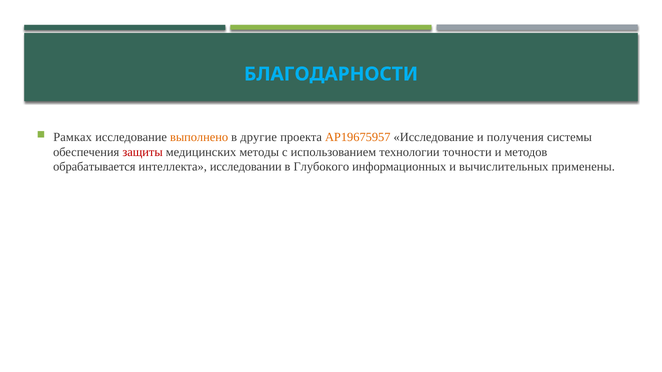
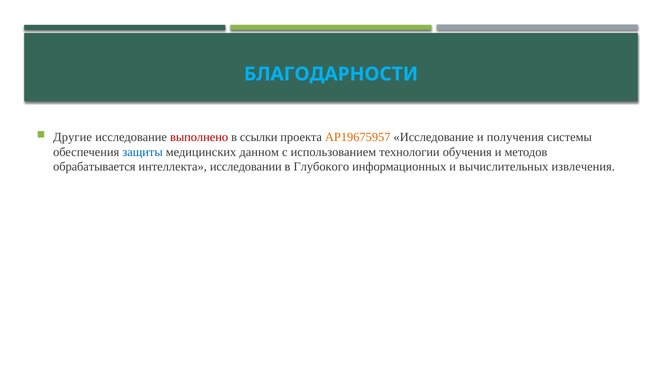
Рамках: Рамках -> Другие (73, 137)
выполнено colour: orange -> red (199, 137)
другие: другие -> ссылки (259, 137)
защиты colour: red -> blue (143, 152)
методы: методы -> данном (259, 152)
точности: точности -> обучения (467, 152)
применены: применены -> извлечения (583, 167)
